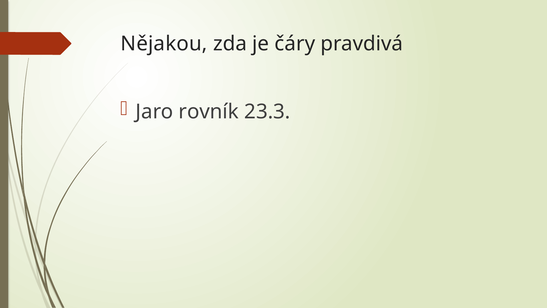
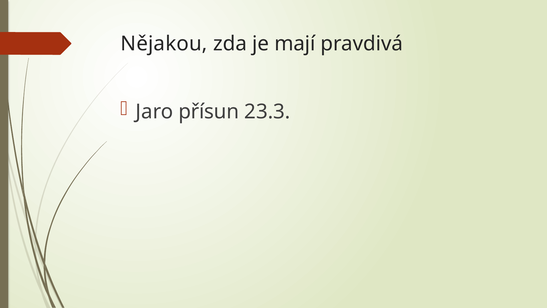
čáry: čáry -> mají (295, 44)
rovník: rovník -> přísun (209, 112)
